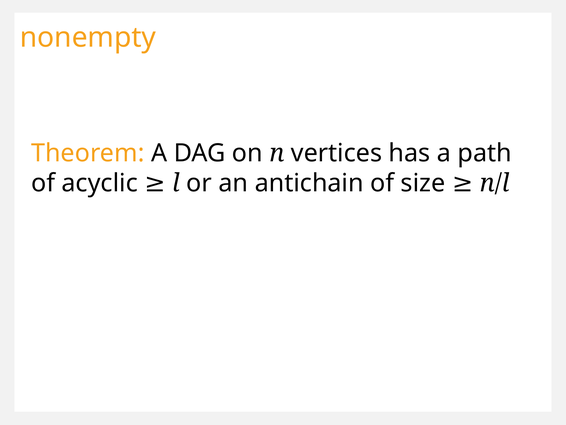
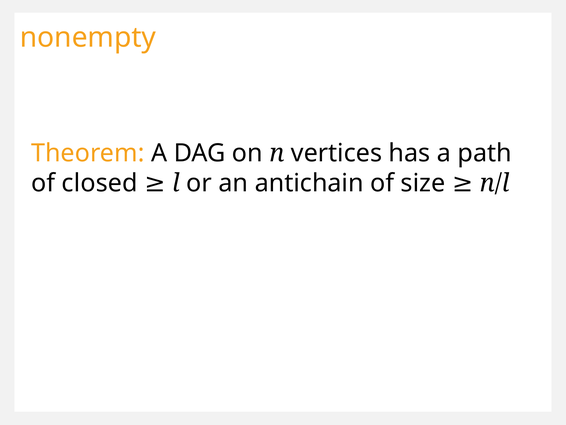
acyclic: acyclic -> closed (100, 183)
